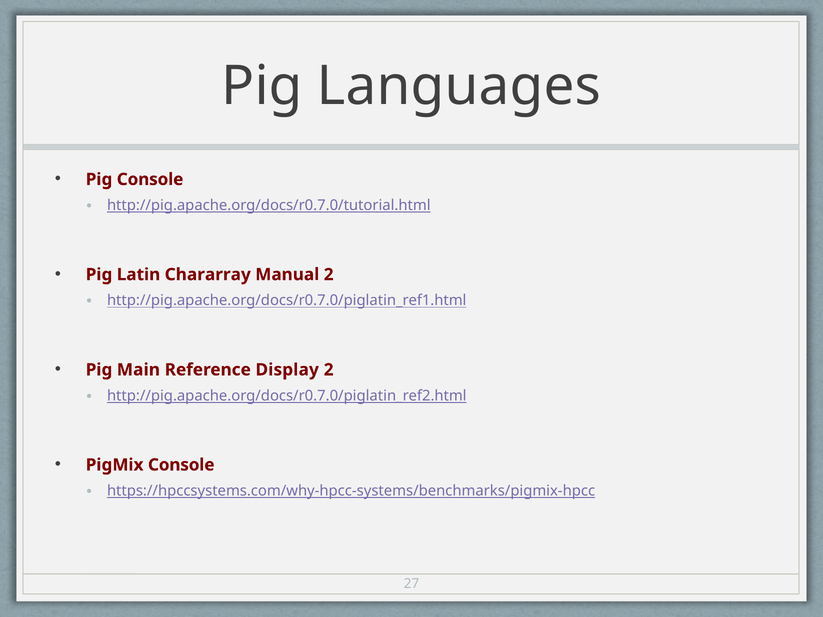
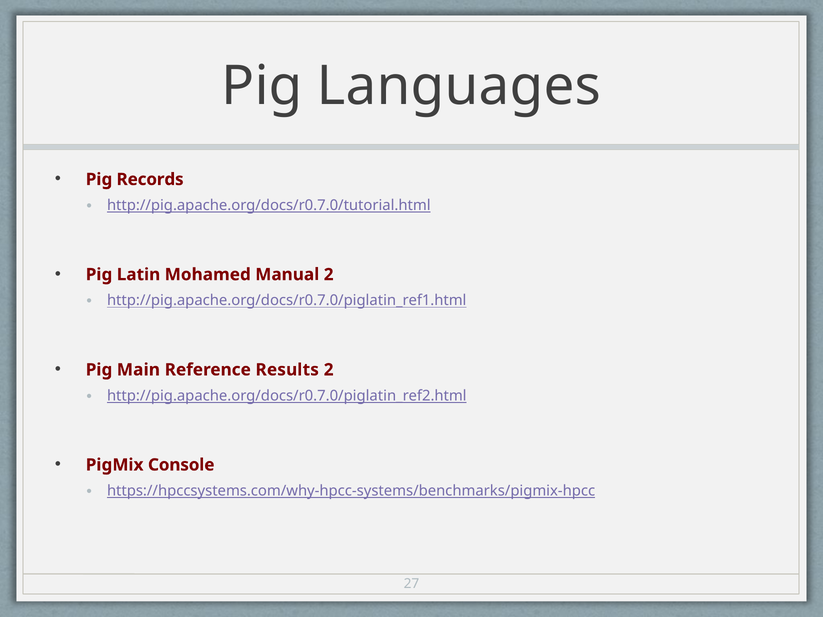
Pig Console: Console -> Records (150, 179)
Chararray: Chararray -> Mohamed (208, 275)
Display: Display -> Results (287, 370)
